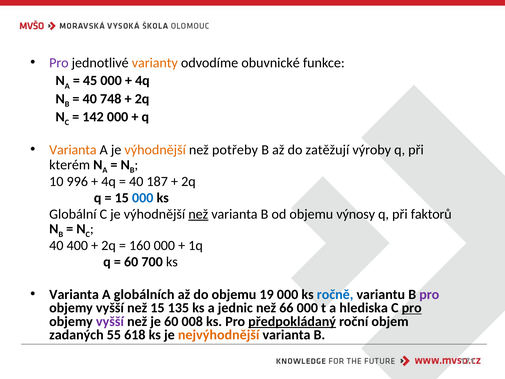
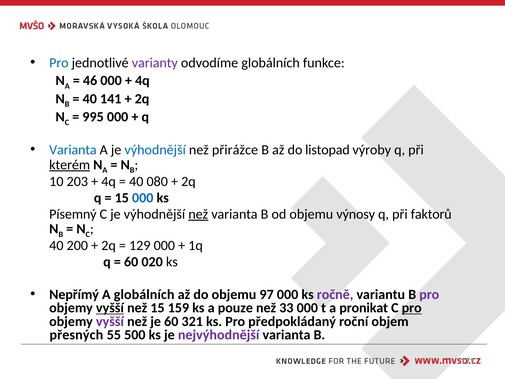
Pro colour: purple -> blue (59, 63)
varianty colour: orange -> purple (155, 63)
odvodíme obuvnické: obuvnické -> globálních (271, 63)
45: 45 -> 46 (90, 81)
748: 748 -> 141 (111, 99)
142: 142 -> 995 (93, 117)
Varianta colour: orange -> blue (73, 150)
výhodnější colour: orange -> blue (155, 150)
potřeby: potřeby -> přirážce (235, 150)
zatěžují: zatěžují -> listopad (327, 150)
kterém underline: none -> present (70, 165)
996: 996 -> 203 (77, 181)
187: 187 -> 080 (157, 181)
Globální: Globální -> Písemný (73, 214)
400: 400 -> 200 (77, 246)
160: 160 -> 129 (140, 246)
700: 700 -> 020 (152, 262)
Varianta: Varianta -> Nepřímý (74, 294)
19: 19 -> 97 (267, 294)
ročně colour: blue -> purple (335, 294)
vyšší underline: none -> present (110, 308)
135: 135 -> 159 (178, 308)
jednic: jednic -> pouze (235, 308)
66: 66 -> 33 (286, 308)
hlediska: hlediska -> pronikat (364, 308)
008: 008 -> 321 (192, 321)
předpokládaný underline: present -> none (292, 321)
zadaných: zadaných -> přesných (76, 335)
618: 618 -> 500 (135, 335)
nejvýhodnější colour: orange -> purple (219, 335)
